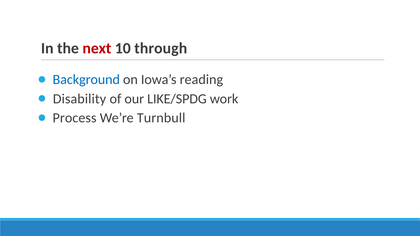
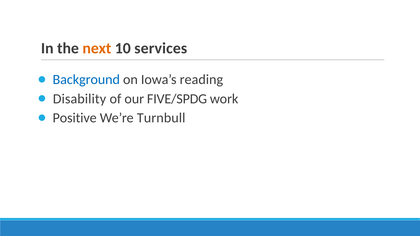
next colour: red -> orange (97, 48)
through: through -> services (161, 48)
LIKE/SPDG: LIKE/SPDG -> FIVE/SPDG (177, 99)
Process: Process -> Positive (75, 118)
